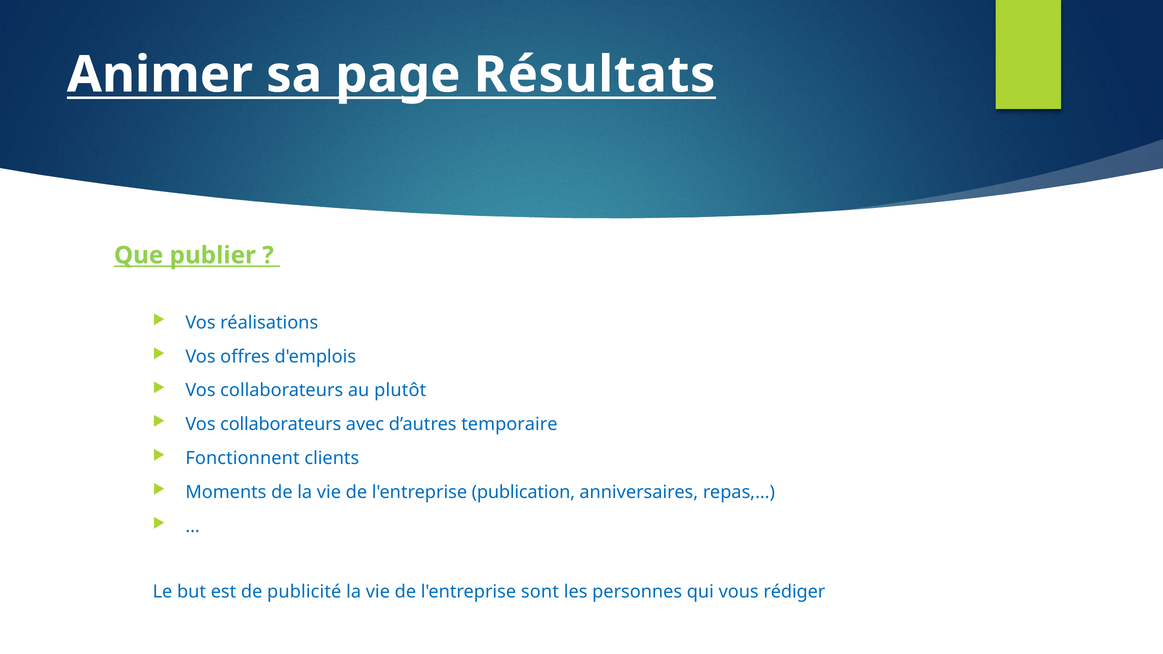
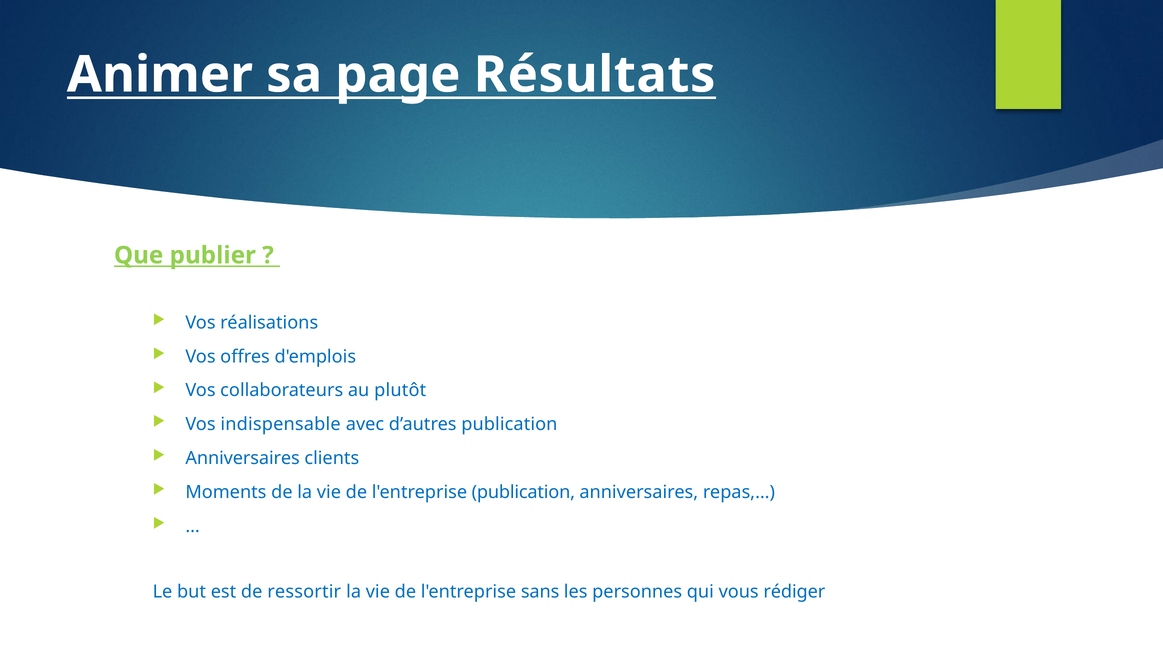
collaborateurs: collaborateurs -> indispensable (281, 425)
d’autres temporaire: temporaire -> publication (509, 425)
Fonctionnent: Fonctionnent -> Anniversaires (243, 458)
publicité: publicité -> ressortir (304, 592)
sont: sont -> sans (540, 592)
